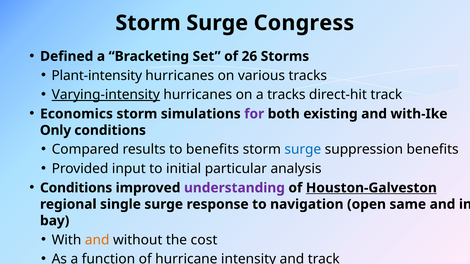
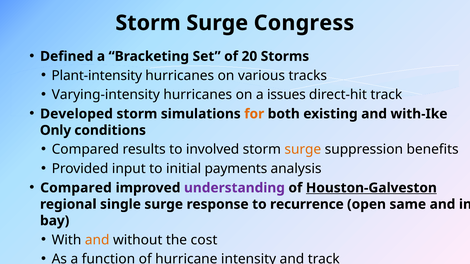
26: 26 -> 20 (249, 56)
Varying-intensity underline: present -> none (106, 95)
a tracks: tracks -> issues (286, 95)
Economics: Economics -> Developed (76, 114)
for colour: purple -> orange (254, 114)
to benefits: benefits -> involved (213, 150)
surge colour: blue -> orange (303, 150)
particular: particular -> payments (236, 169)
Conditions: Conditions -> Compared (76, 188)
navigation: navigation -> recurrence (307, 205)
